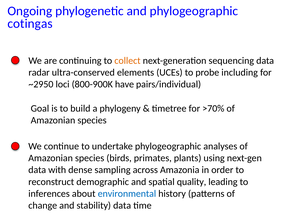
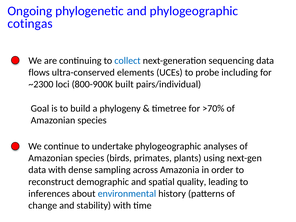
collect colour: orange -> blue (127, 61)
radar: radar -> flows (39, 72)
~2950: ~2950 -> ~2300 (41, 84)
have: have -> built (124, 84)
stability data: data -> with (122, 205)
